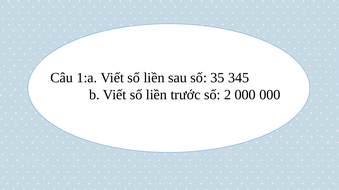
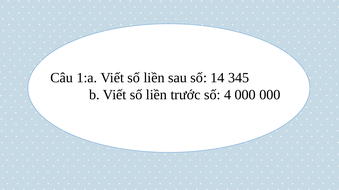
35: 35 -> 14 (217, 78)
2: 2 -> 4 (228, 95)
